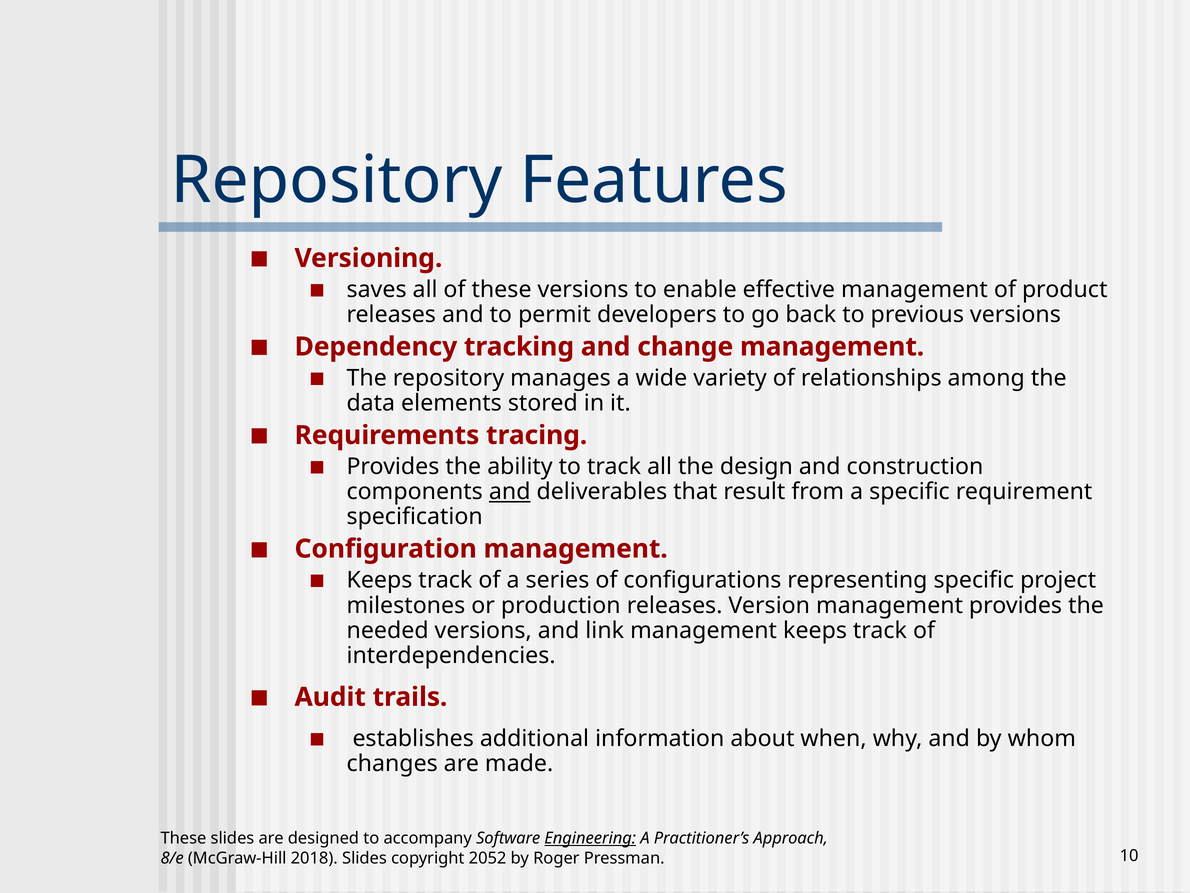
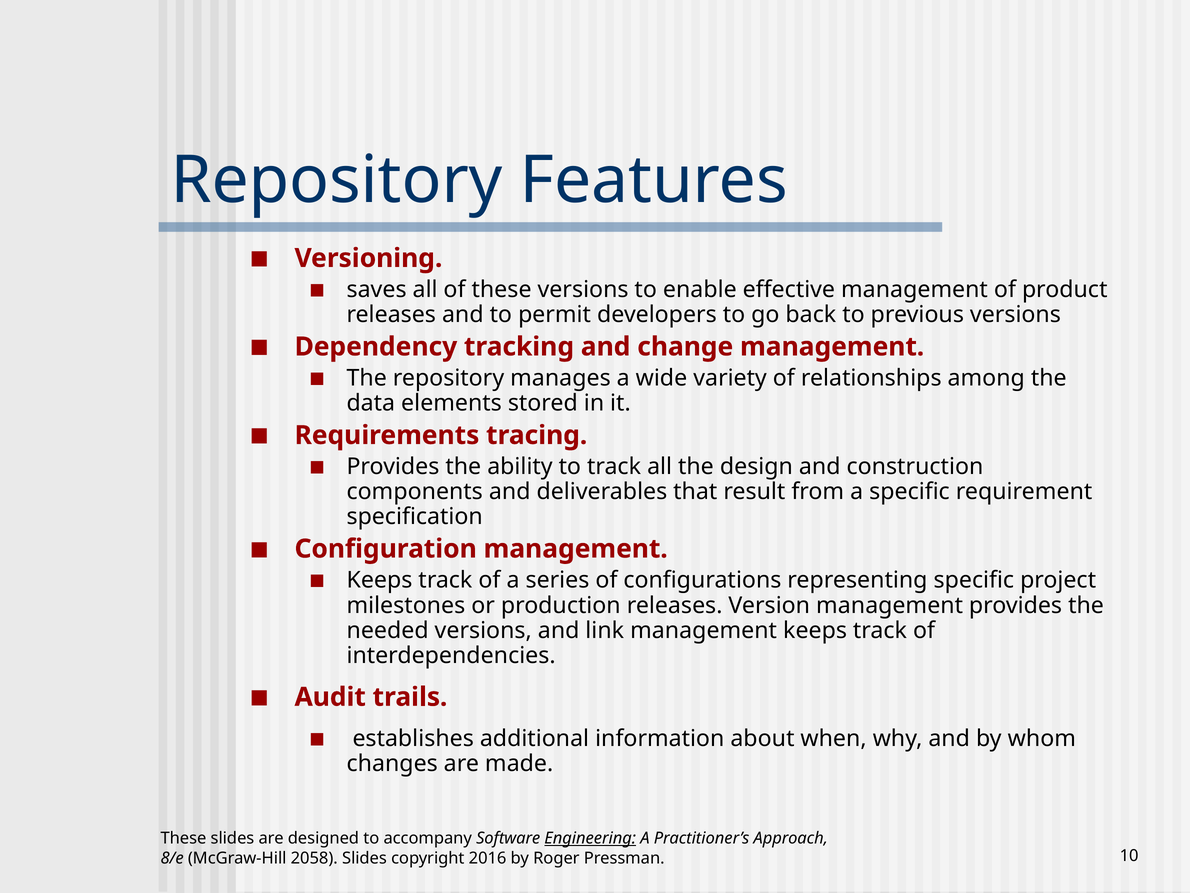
and underline: present -> none (510, 492)
2018: 2018 -> 2058 (314, 858)
2052: 2052 -> 2016 (488, 858)
